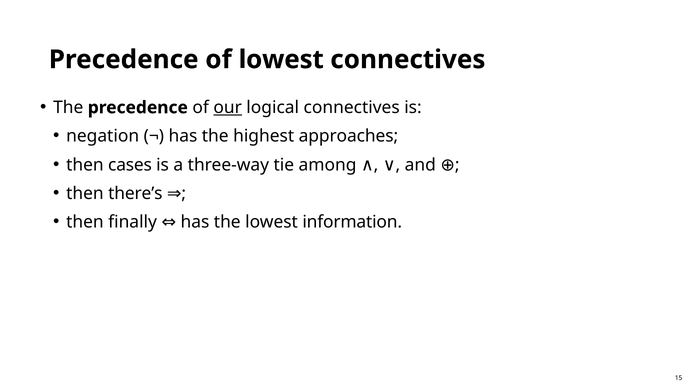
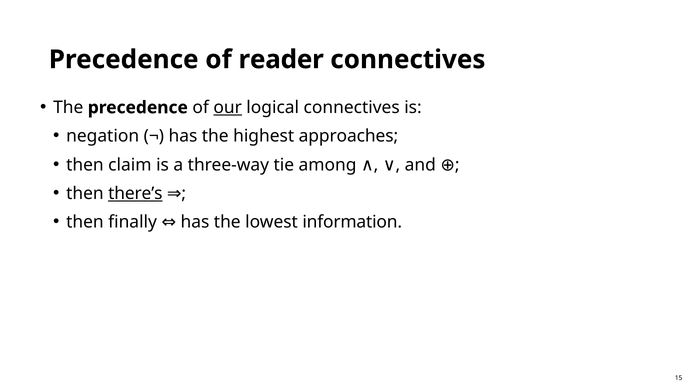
of lowest: lowest -> reader (281, 60)
cases: cases -> claim (130, 165)
there’s underline: none -> present (135, 193)
